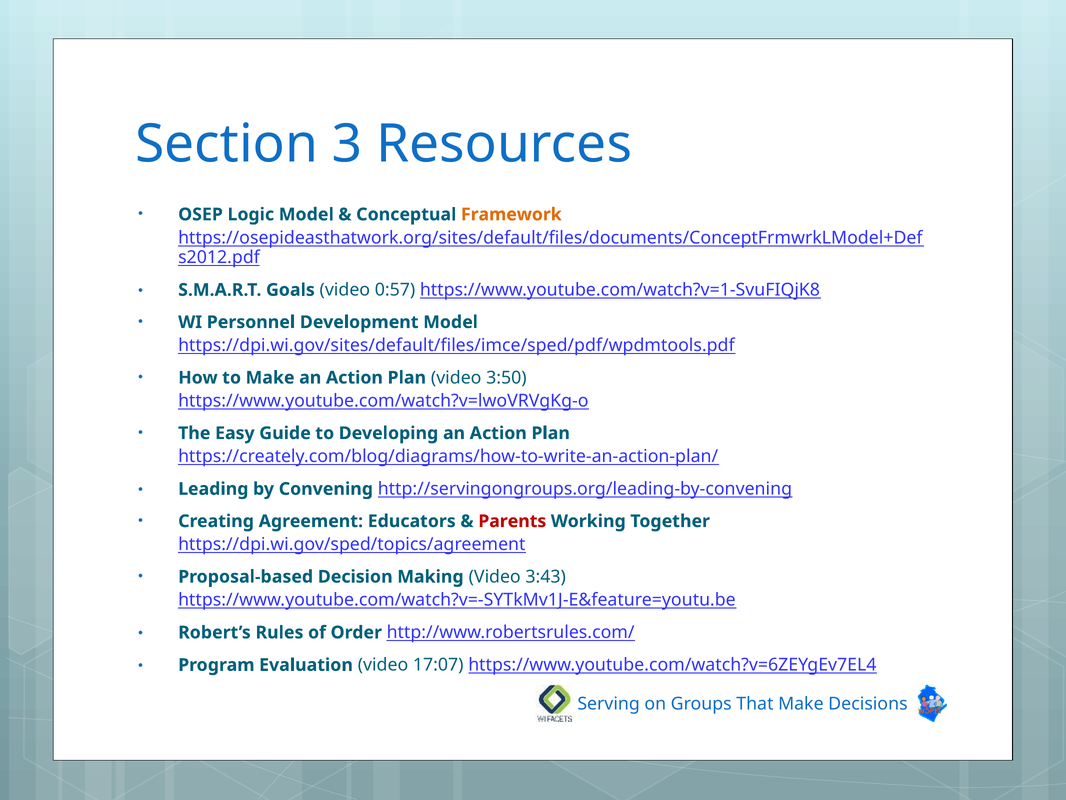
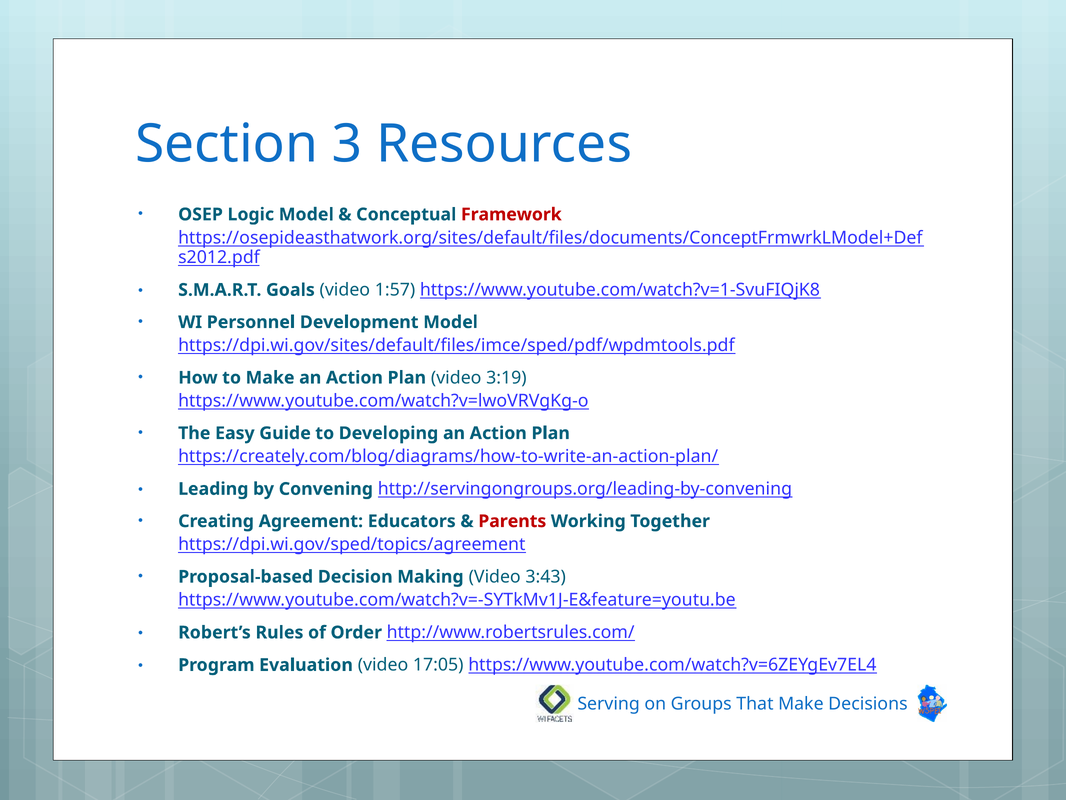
Framework colour: orange -> red (511, 214)
0:57: 0:57 -> 1:57 (395, 290)
3:50: 3:50 -> 3:19 (506, 377)
17:07: 17:07 -> 17:05 (438, 665)
